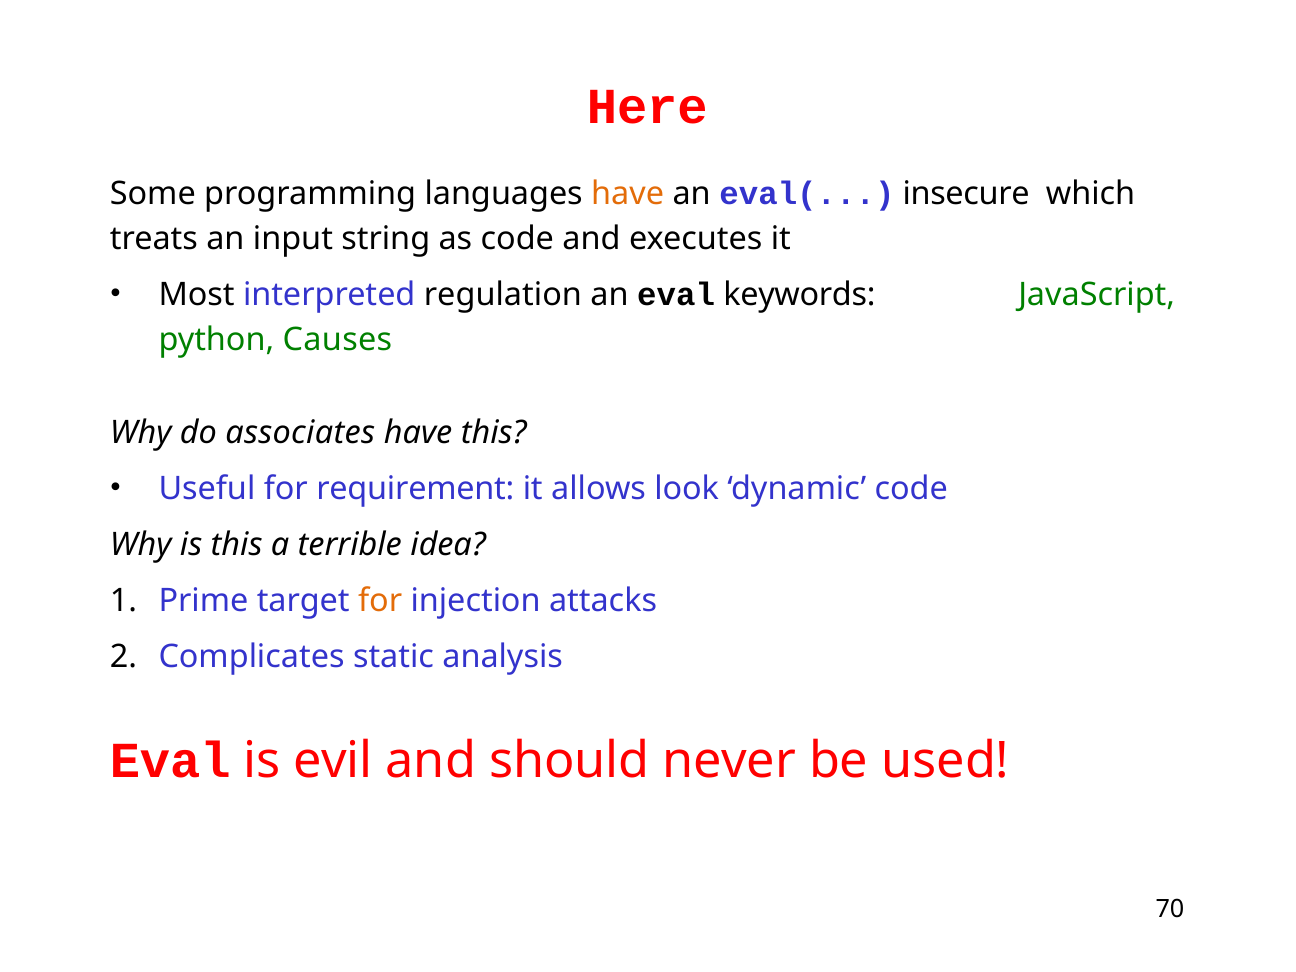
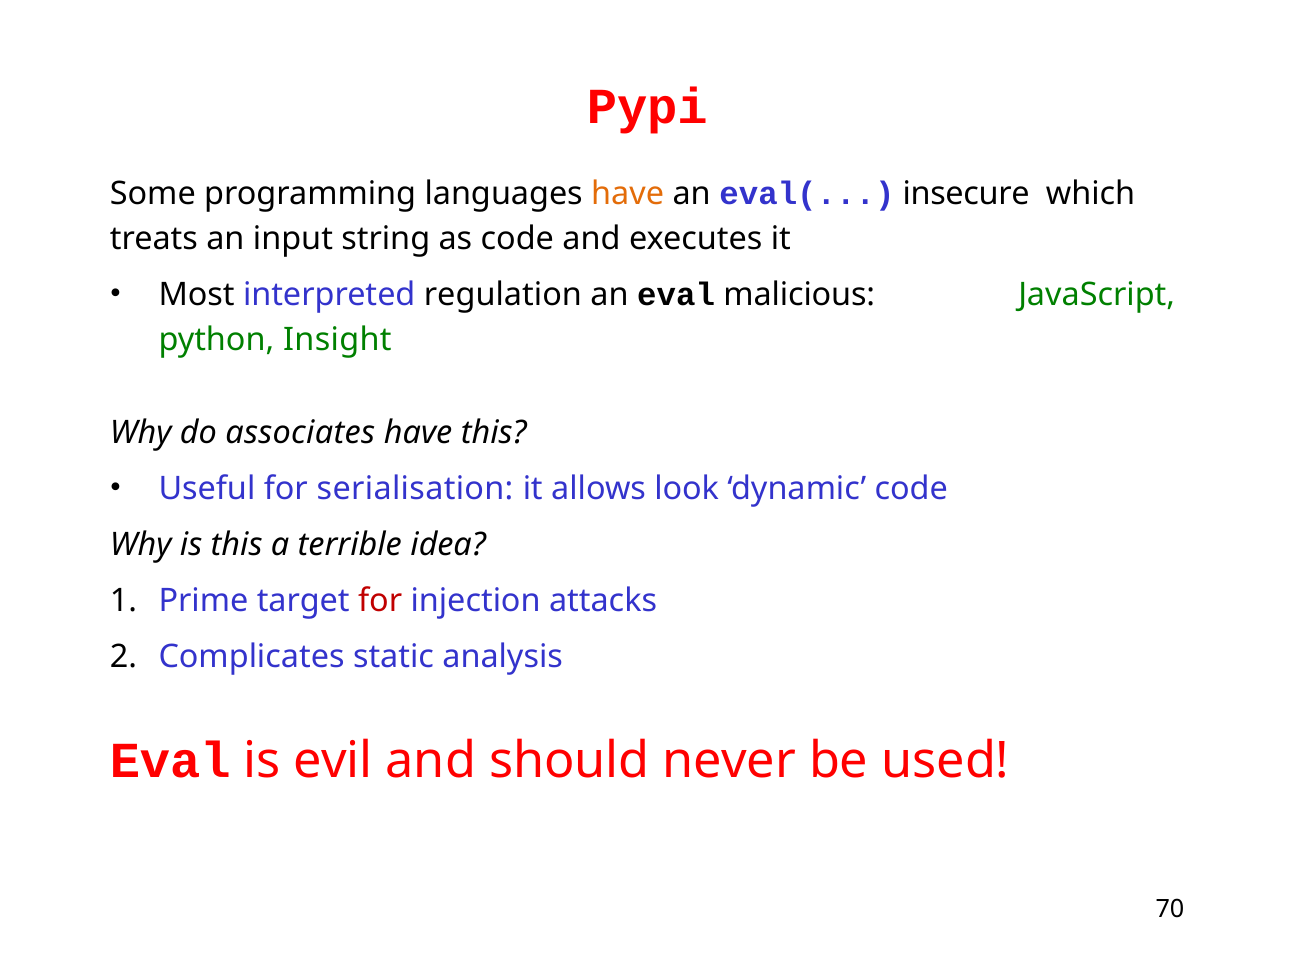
Here: Here -> Pypi (647, 107)
keywords: keywords -> malicious (799, 295)
Causes: Causes -> Insight (337, 340)
requirement: requirement -> serialisation (415, 489)
for colour: orange -> red (380, 600)
